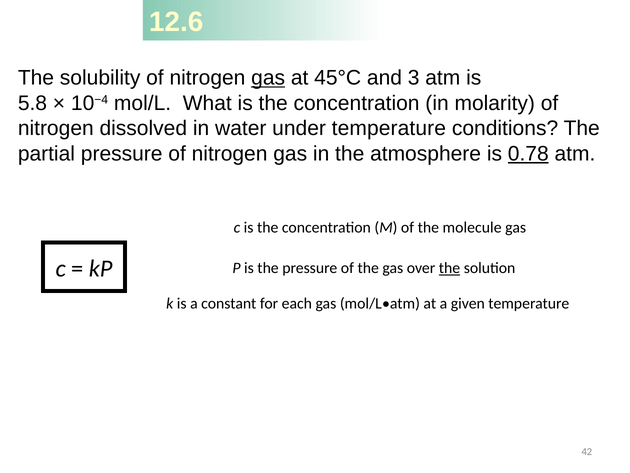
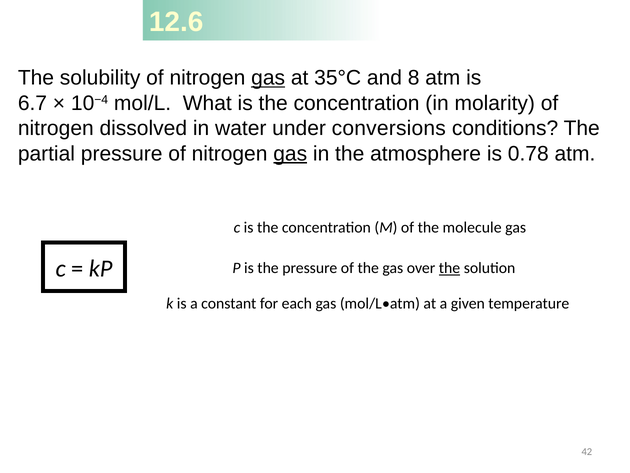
45°C: 45°C -> 35°C (338, 78)
3: 3 -> 8 (414, 78)
5.8: 5.8 -> 6.7 (32, 103)
under temperature: temperature -> conversions (389, 128)
gas underline: none -> present (290, 153)
0.78 underline: present -> none (528, 153)
